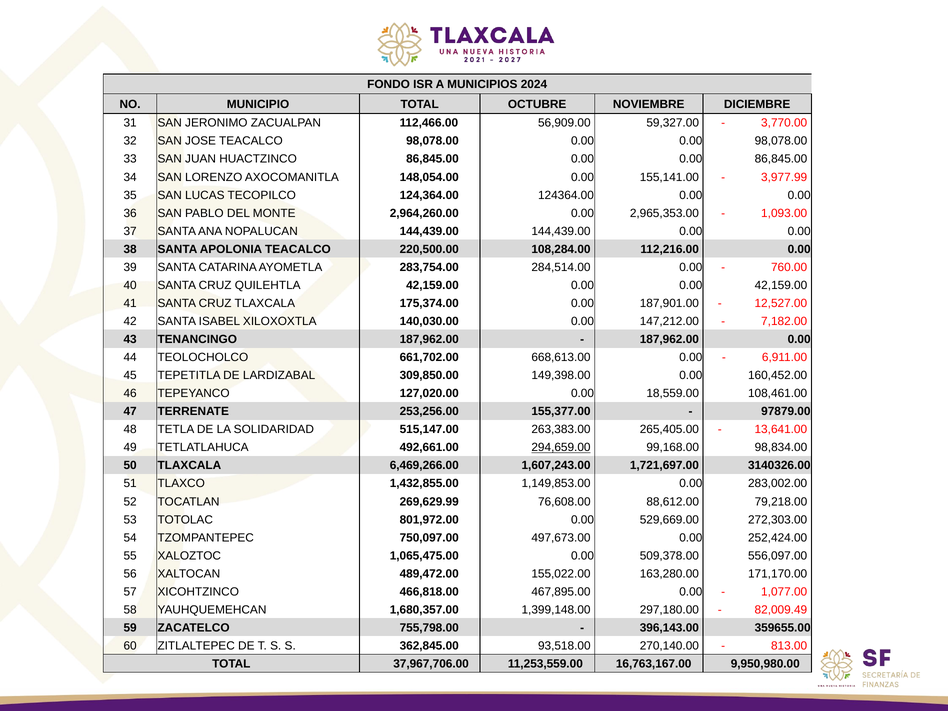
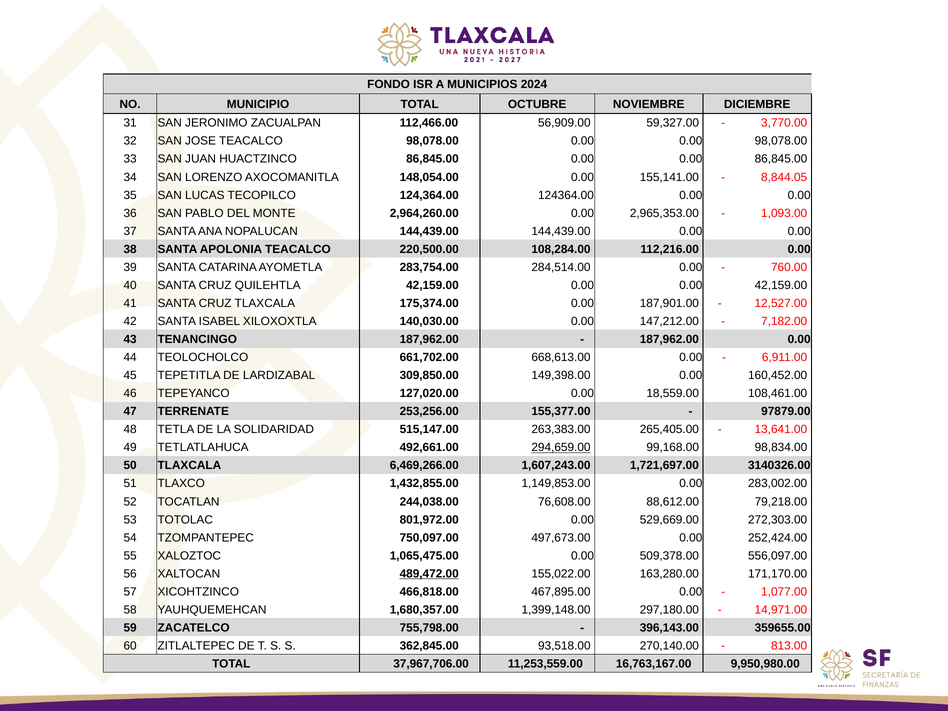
3,977.99: 3,977.99 -> 8,844.05 (784, 177)
269,629.99: 269,629.99 -> 244,038.00 (429, 502)
489,472.00 underline: none -> present (429, 574)
82,009.49: 82,009.49 -> 14,971.00 (781, 610)
